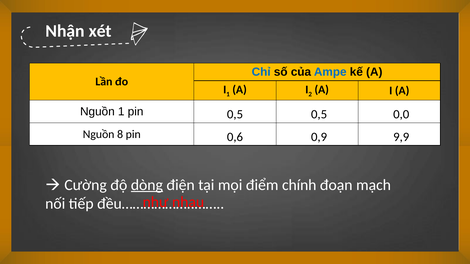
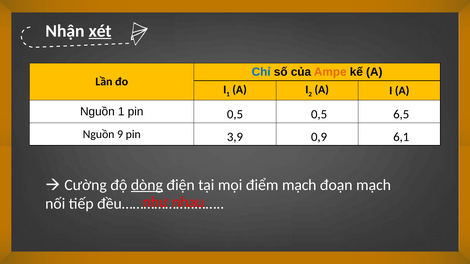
xét underline: none -> present (100, 31)
Ampe colour: blue -> orange (330, 72)
0,0: 0,0 -> 6,5 (401, 115)
8: 8 -> 9 (120, 134)
0,6: 0,6 -> 3,9 (235, 137)
9,9: 9,9 -> 6,1 (401, 137)
điểm chính: chính -> mạch (299, 185)
